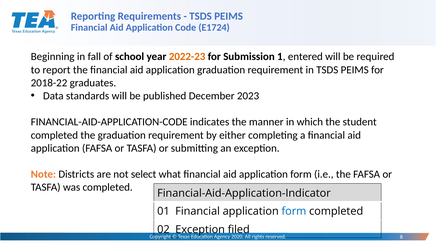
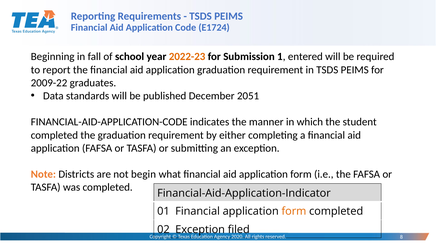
2018-22: 2018-22 -> 2009-22 (49, 83)
2023: 2023 -> 2051 (248, 96)
select: select -> begin (144, 175)
form colour: blue -> orange (294, 212)
